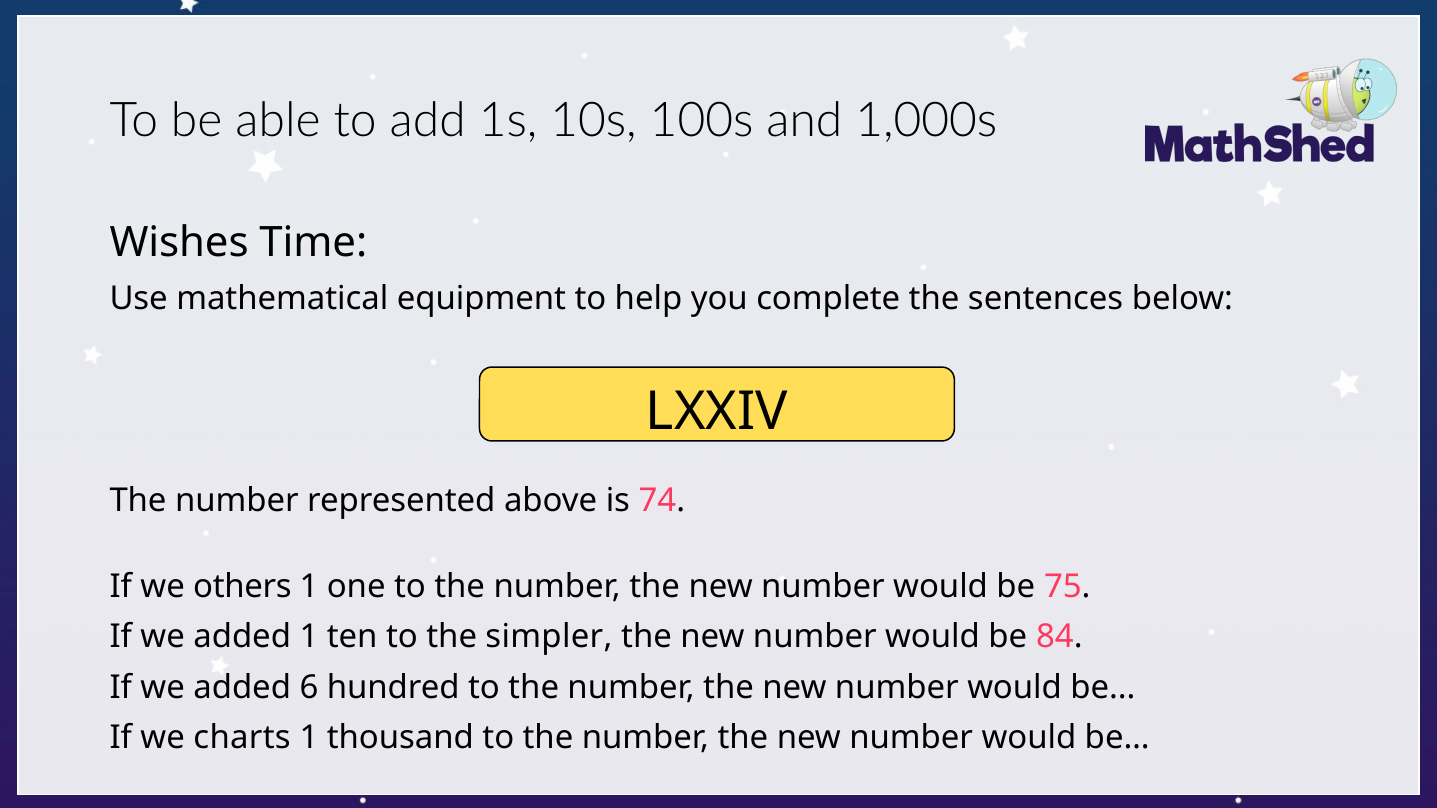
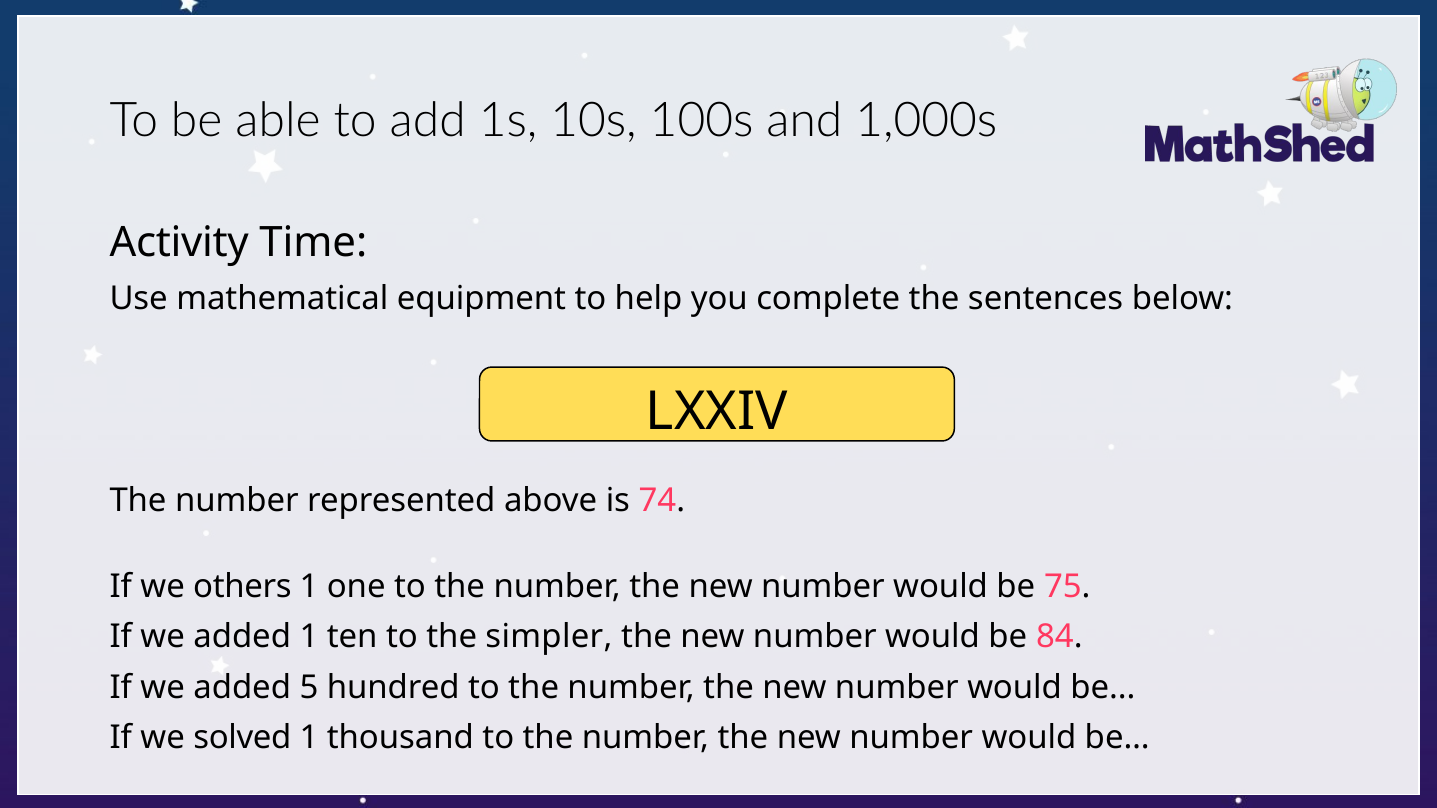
Wishes: Wishes -> Activity (179, 243)
6: 6 -> 5 (309, 688)
charts: charts -> solved (242, 738)
